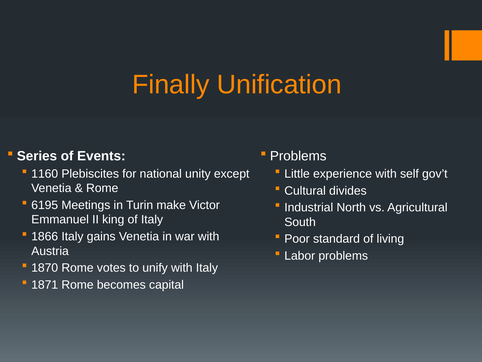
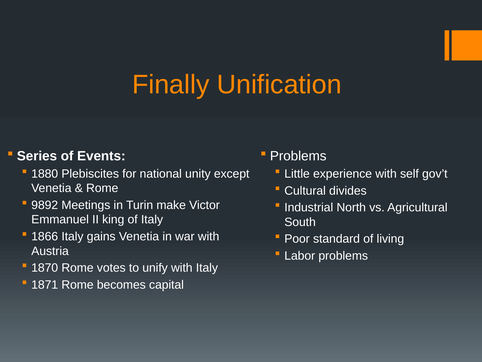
1160: 1160 -> 1880 (45, 174)
6195: 6195 -> 9892 (45, 205)
